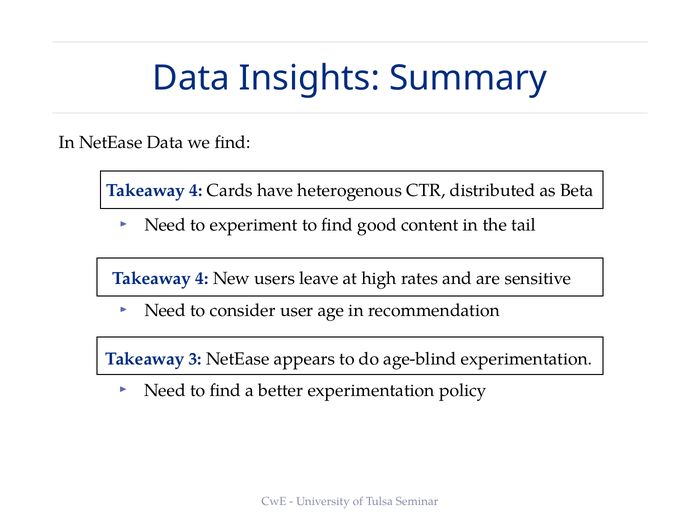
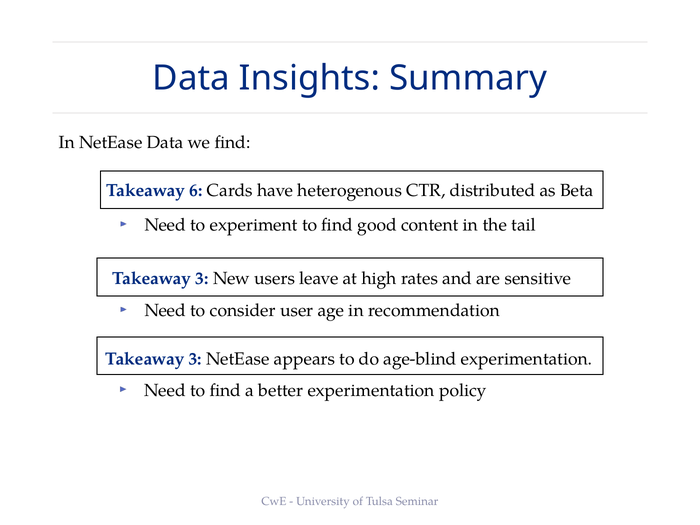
4: 4 -> 6 (196, 191)
4: 4 -> 3 (202, 278)
